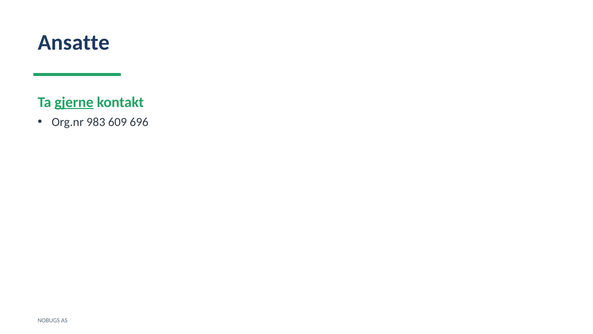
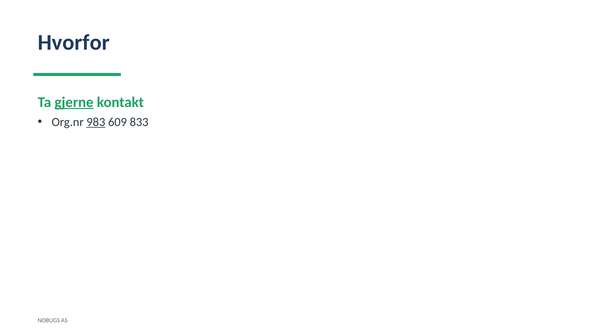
Ansatte: Ansatte -> Hvorfor (74, 42)
983 underline: none -> present (96, 122)
696: 696 -> 833 (139, 122)
